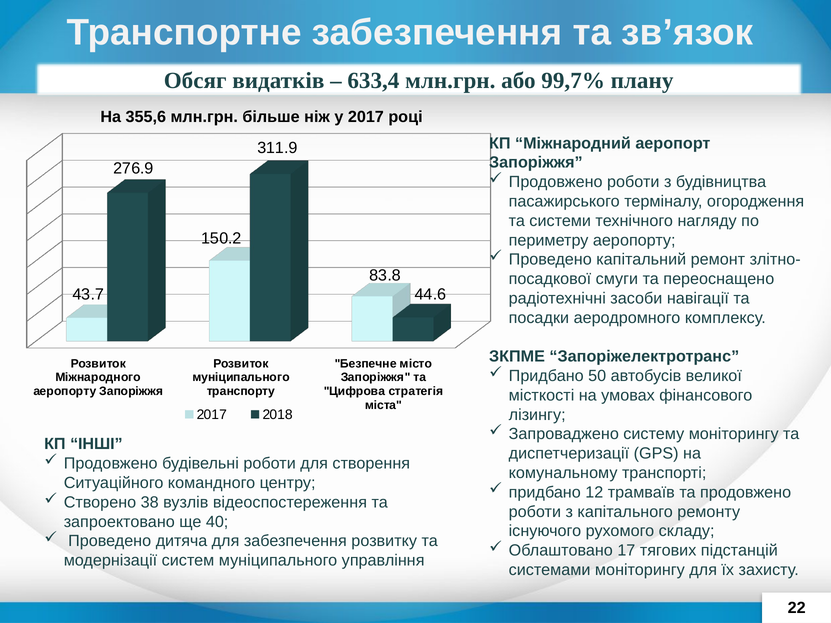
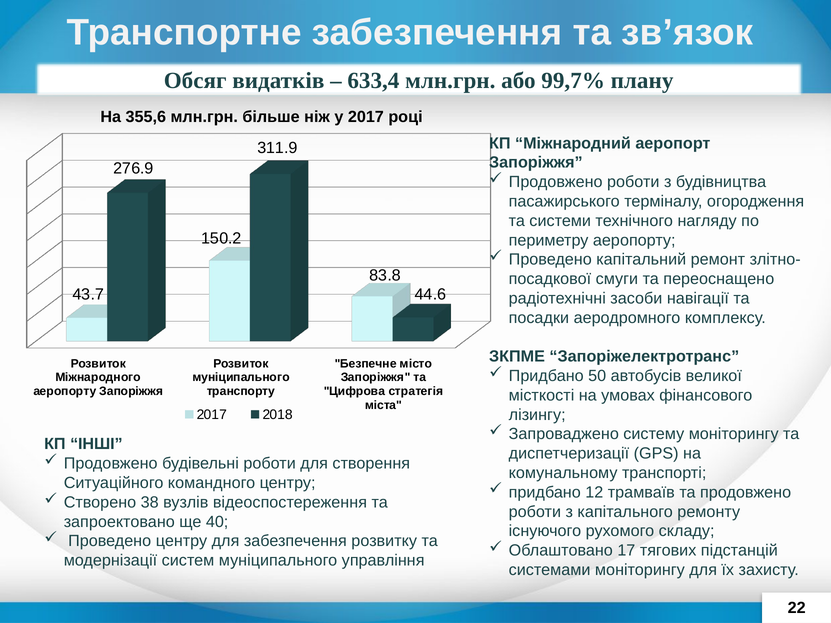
Проведено дитяча: дитяча -> центру (181, 541)
